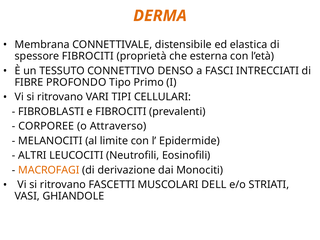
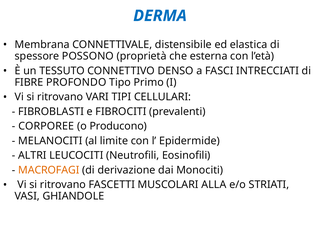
DERMA colour: orange -> blue (160, 16)
spessore FIBROCITI: FIBROCITI -> POSSONO (88, 56)
Attraverso: Attraverso -> Producono (118, 126)
DELL: DELL -> ALLA (214, 185)
